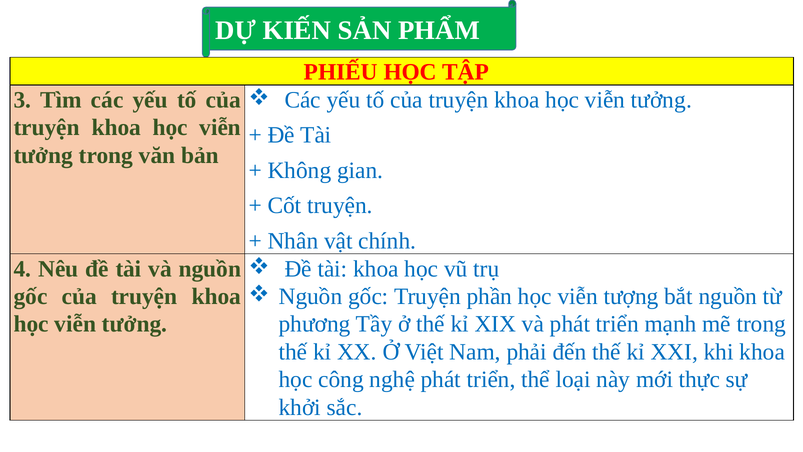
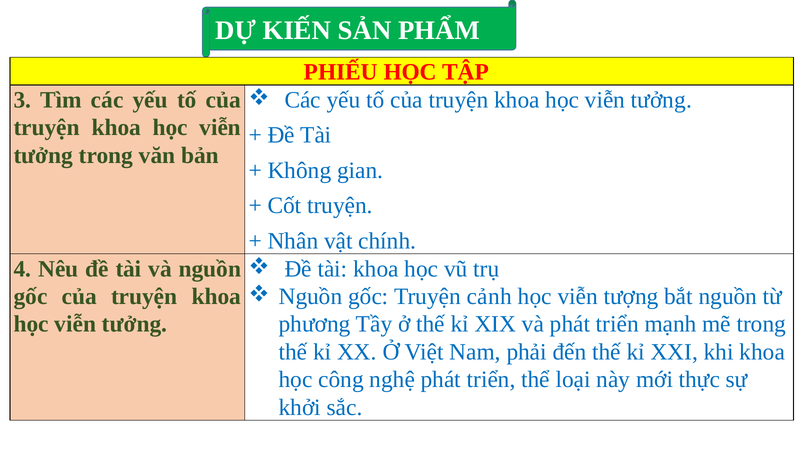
phần: phần -> cảnh (489, 296)
